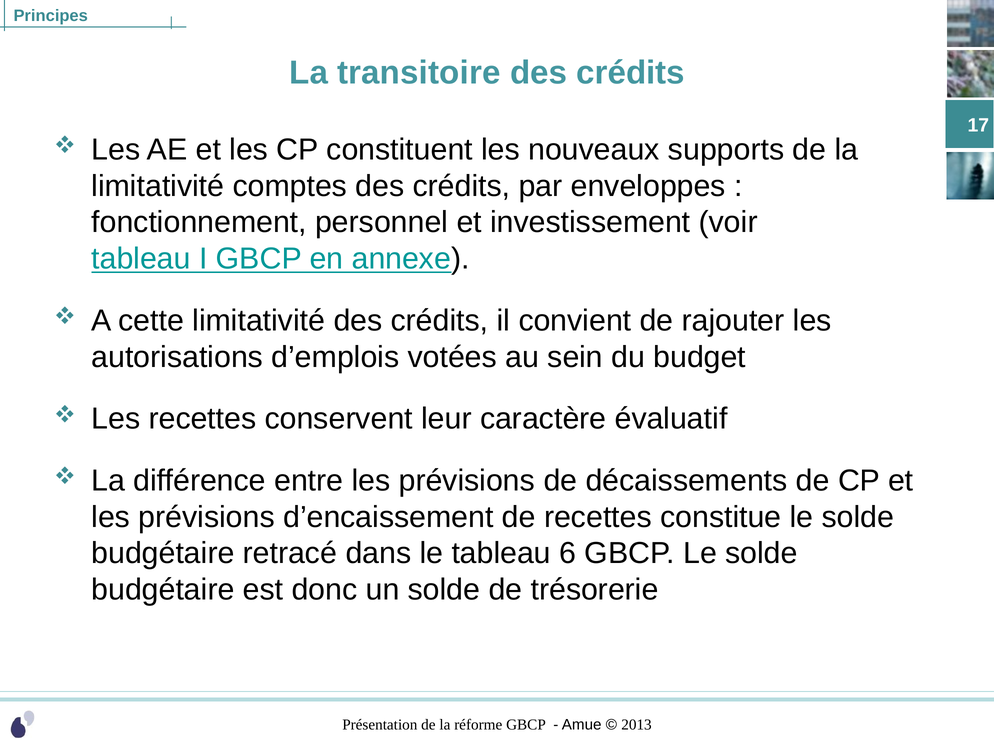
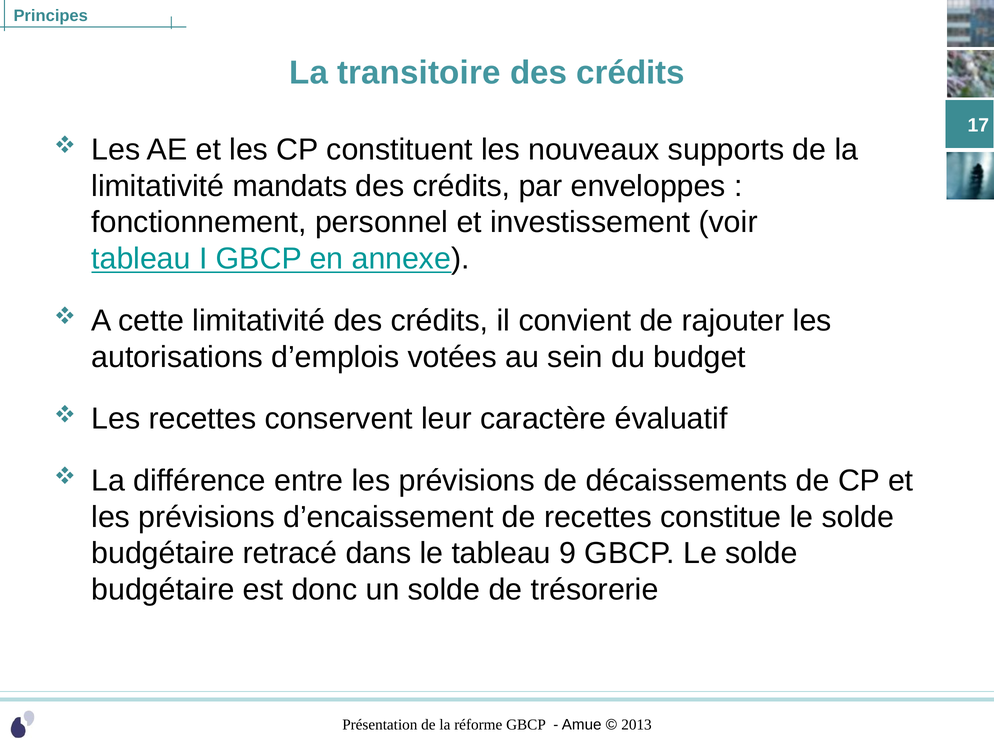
comptes: comptes -> mandats (290, 186)
6: 6 -> 9 (568, 553)
